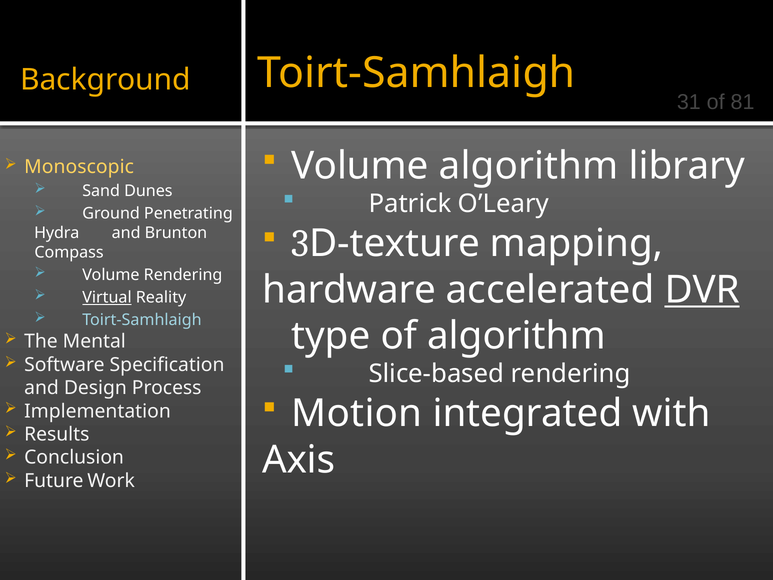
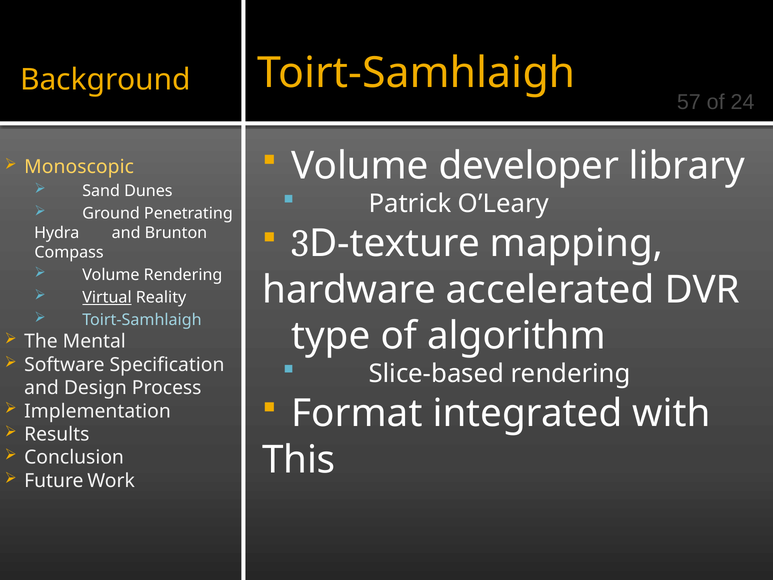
31: 31 -> 57 (689, 102)
81: 81 -> 24 (743, 102)
Volume algorithm: algorithm -> developer (529, 166)
DVR underline: present -> none (702, 290)
Motion: Motion -> Format (357, 413)
Axis: Axis -> This (299, 460)
